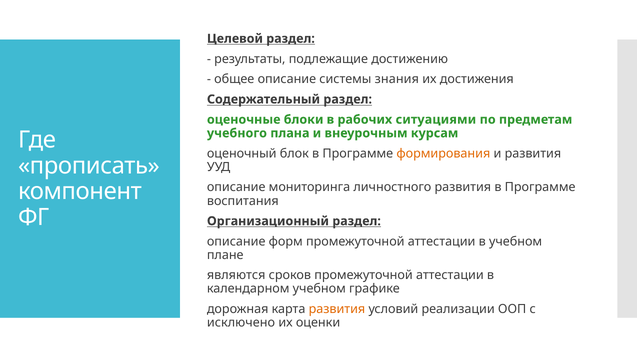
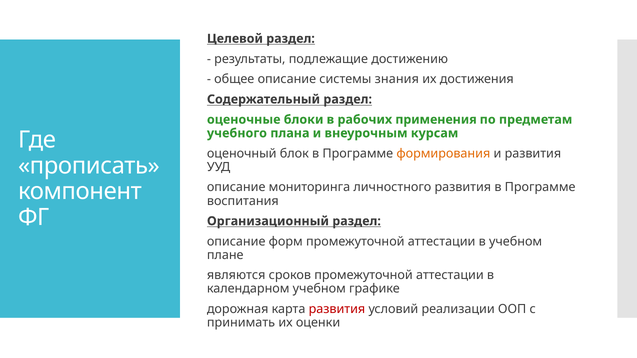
ситуациями: ситуациями -> применения (436, 120)
развития colour: orange -> red (337, 309)
исключено: исключено -> принимать (241, 323)
